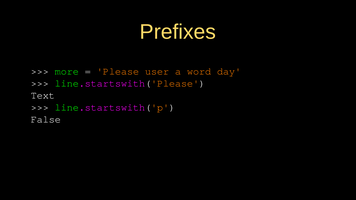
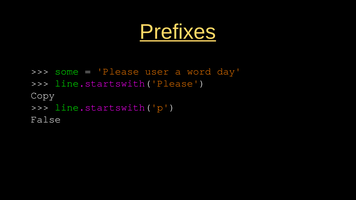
Prefixes underline: none -> present (178, 32)
more: more -> some (67, 72)
Text: Text -> Copy (43, 96)
